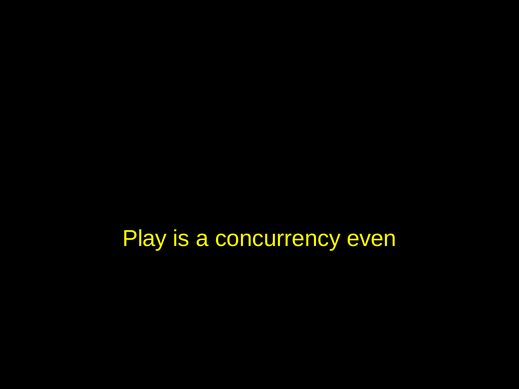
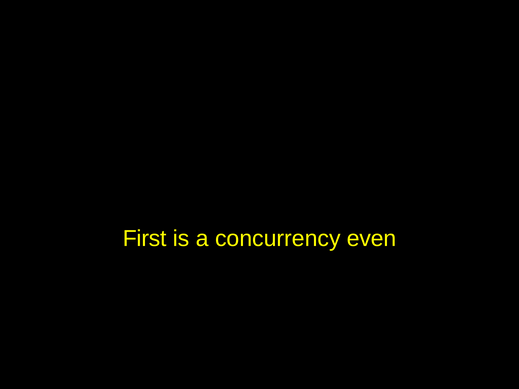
Play: Play -> First (145, 239)
